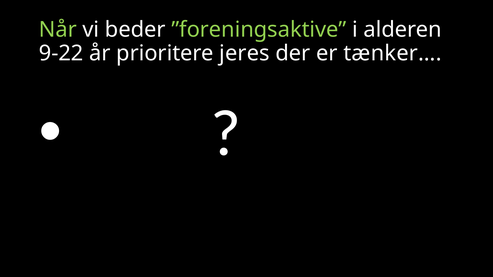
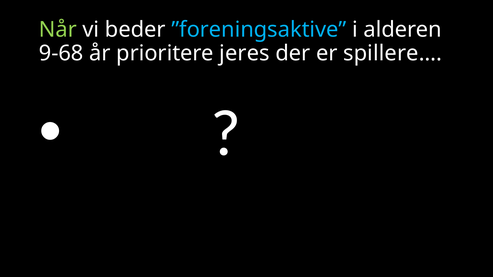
”foreningsaktive colour: light green -> light blue (259, 30)
9-22: 9-22 -> 9-68 (61, 53)
tænker…: tænker… -> spillere… (393, 53)
